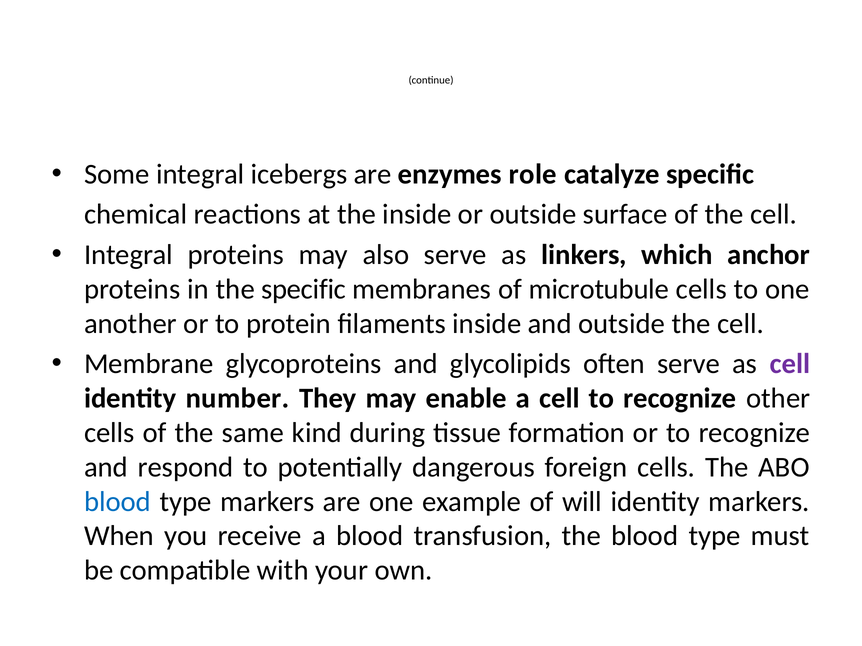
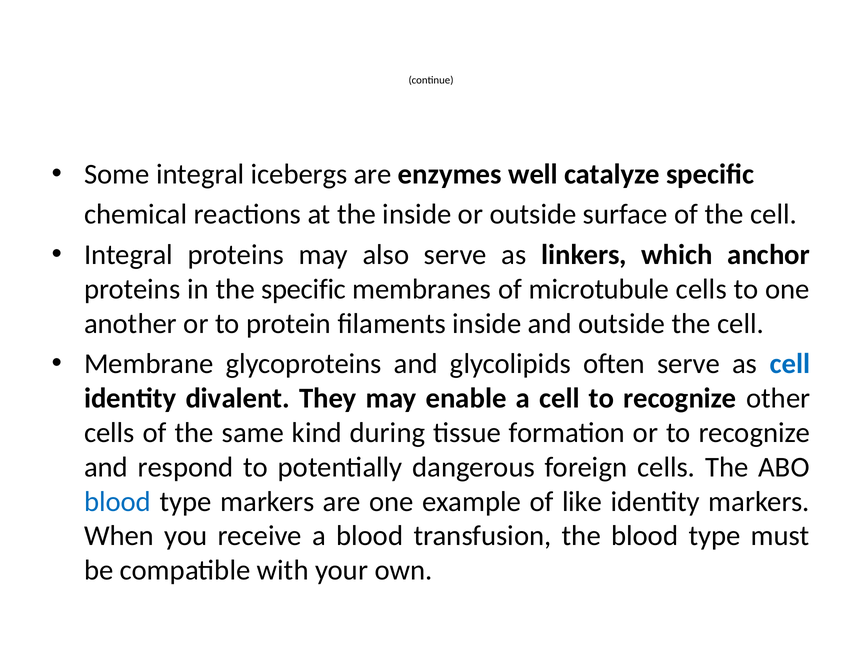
role: role -> well (533, 174)
cell colour: purple -> blue (790, 364)
number: number -> divalent (238, 399)
will: will -> like (582, 502)
